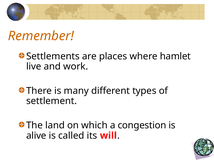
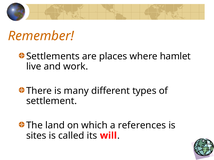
congestion: congestion -> references (142, 126)
alive: alive -> sites (36, 136)
